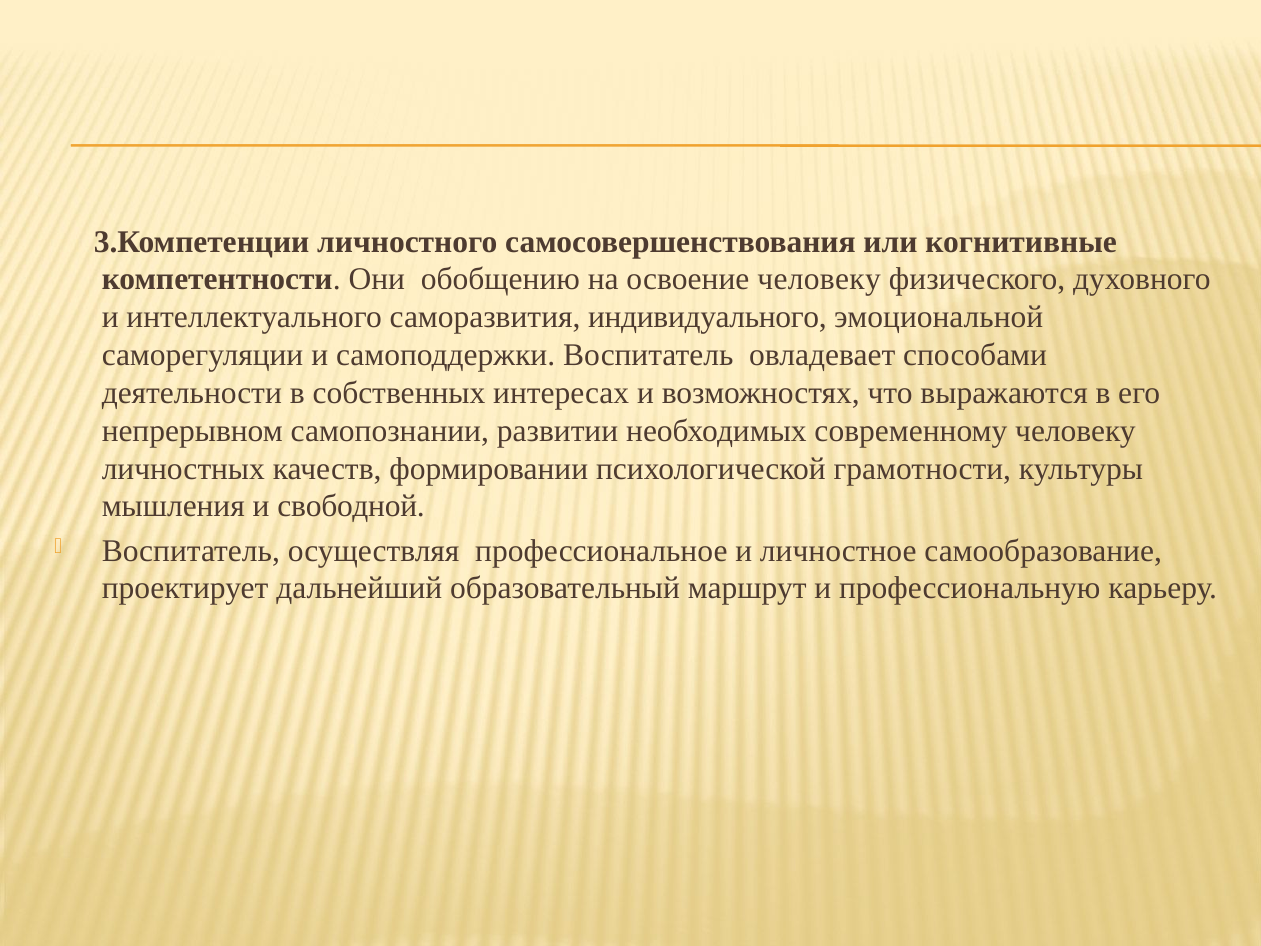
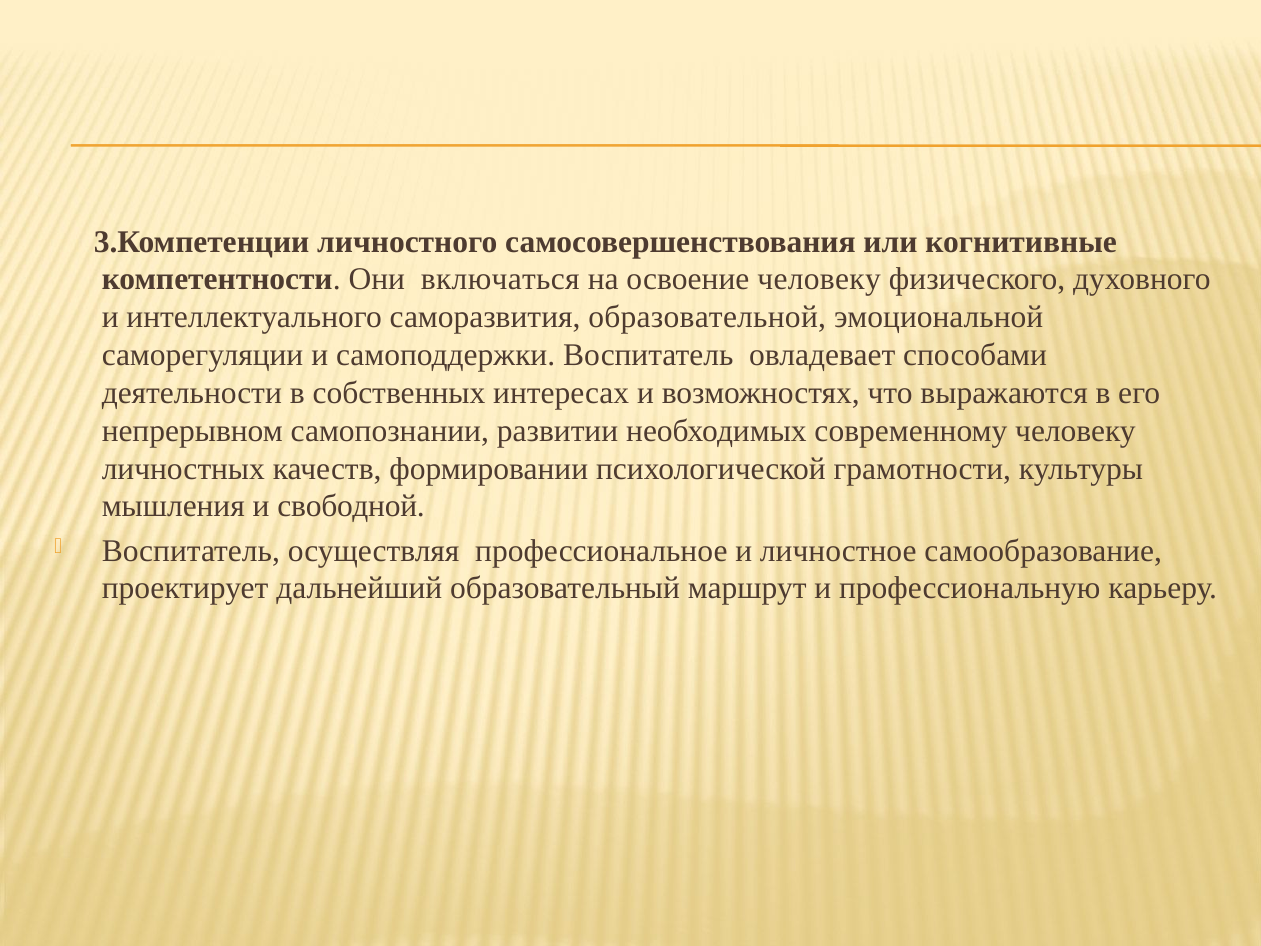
обобщению: обобщению -> включаться (500, 279)
индивидуального: индивидуального -> образовательной (707, 317)
